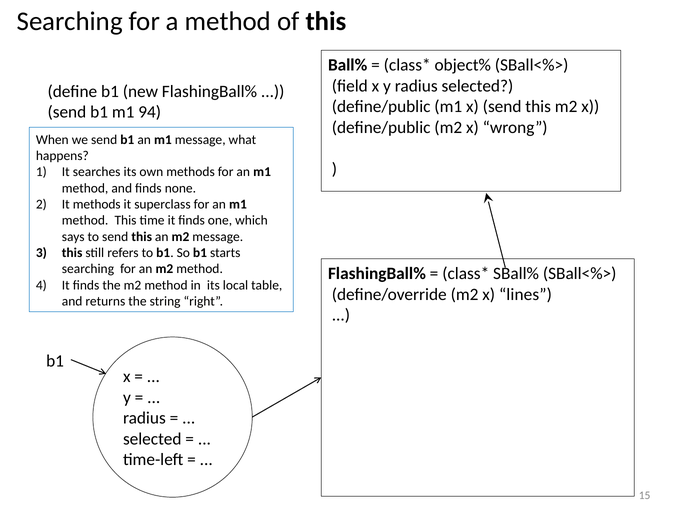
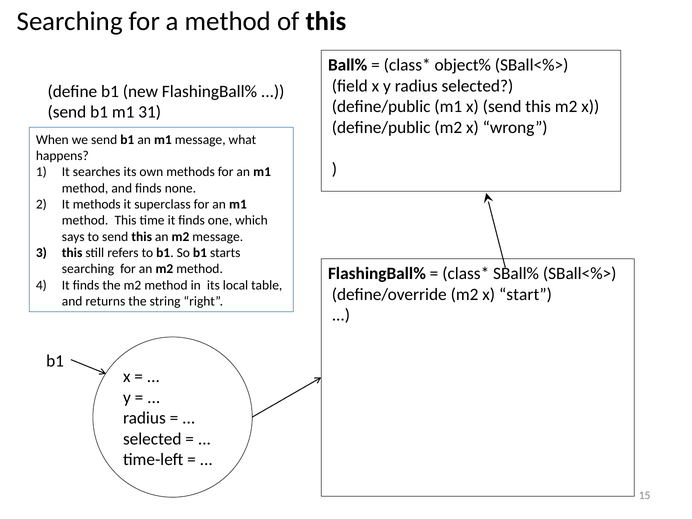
94: 94 -> 31 (150, 112)
lines: lines -> start (525, 294)
